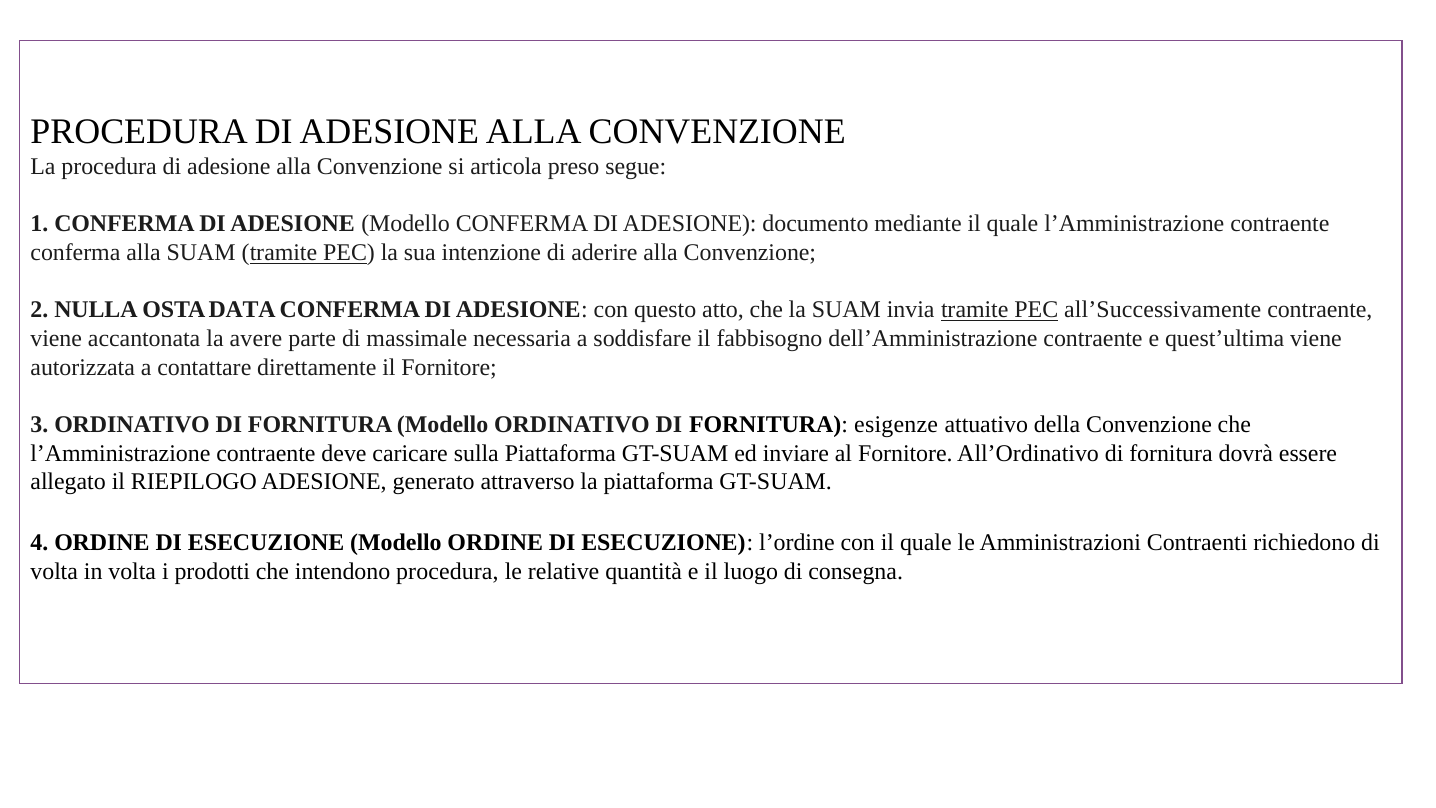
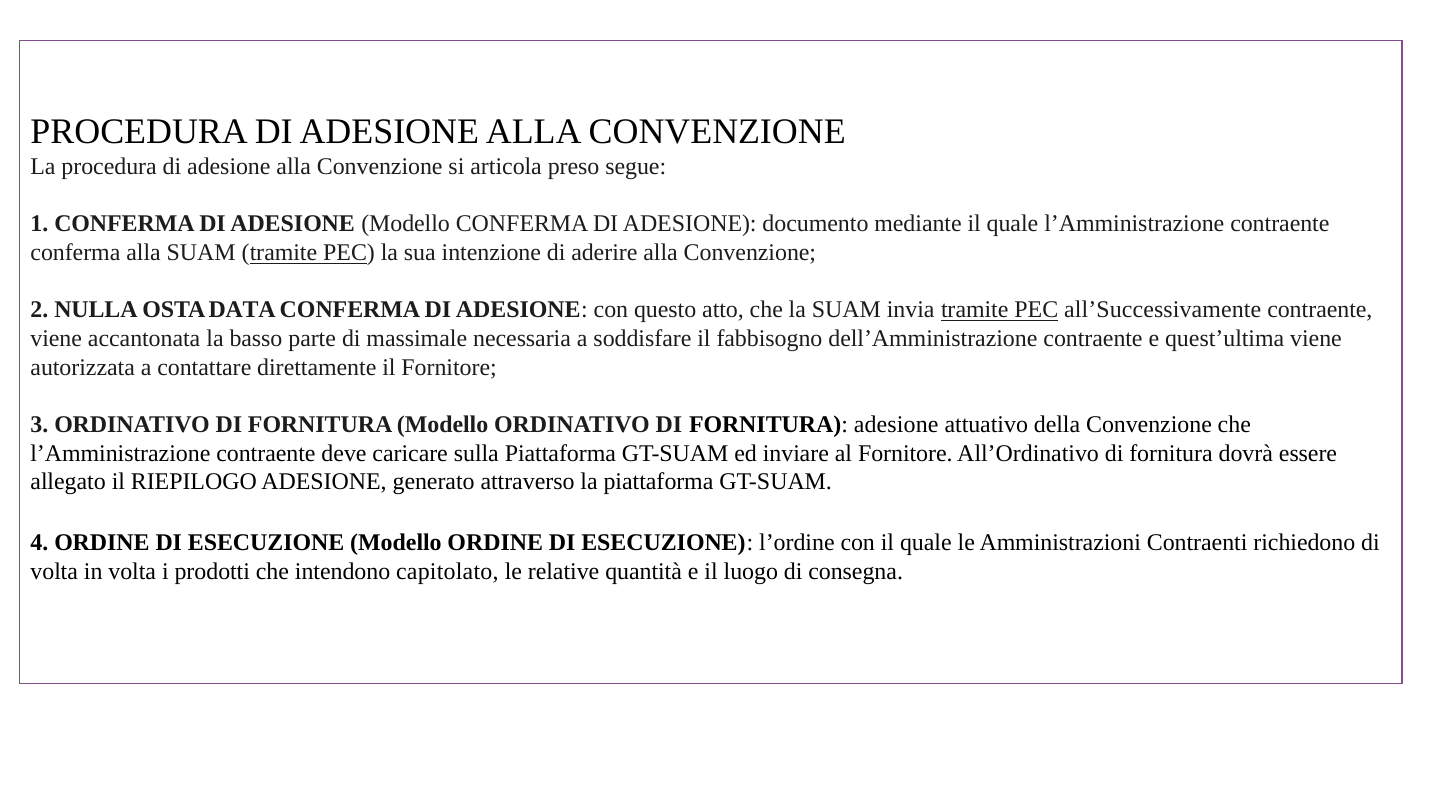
avere: avere -> basso (256, 339)
FORNITURA esigenze: esigenze -> adesione (896, 425)
intendono procedura: procedura -> capitolato (447, 571)
